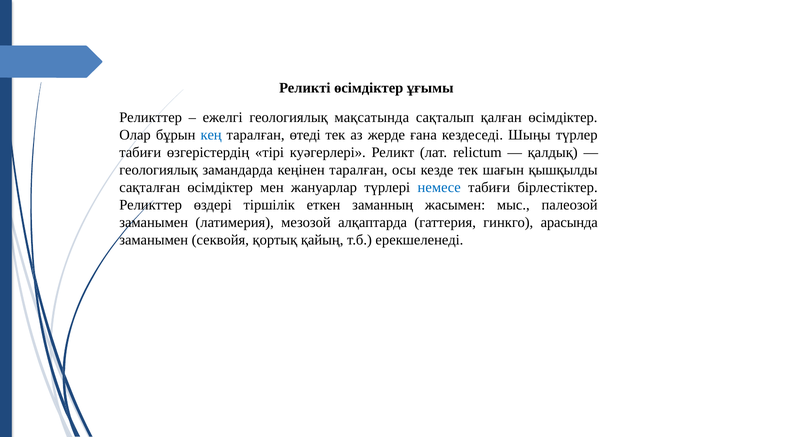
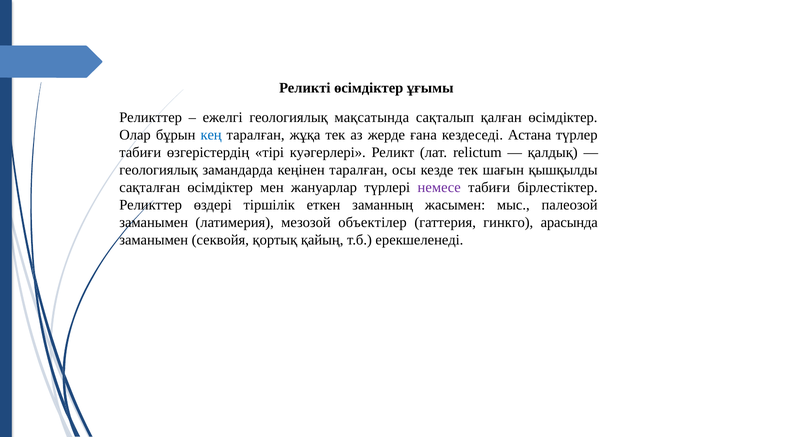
өтеді: өтеді -> жұқа (305, 135)
Шыңы: Шыңы -> Астана (530, 135)
немесе colour: blue -> purple (439, 188)
алқаптарда: алқаптарда -> объектілер (372, 223)
